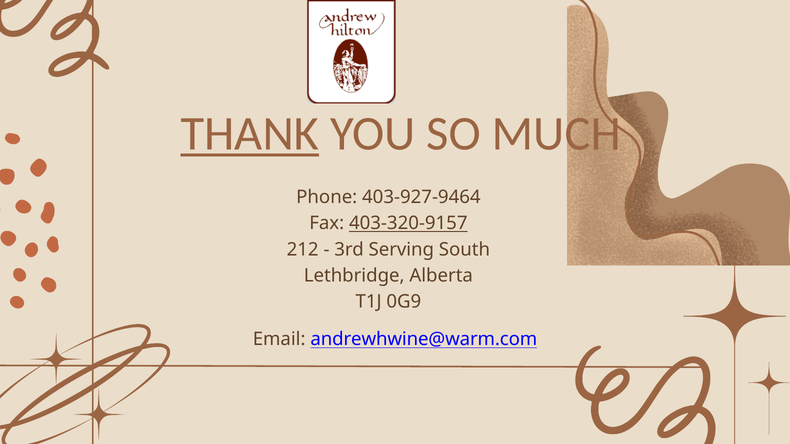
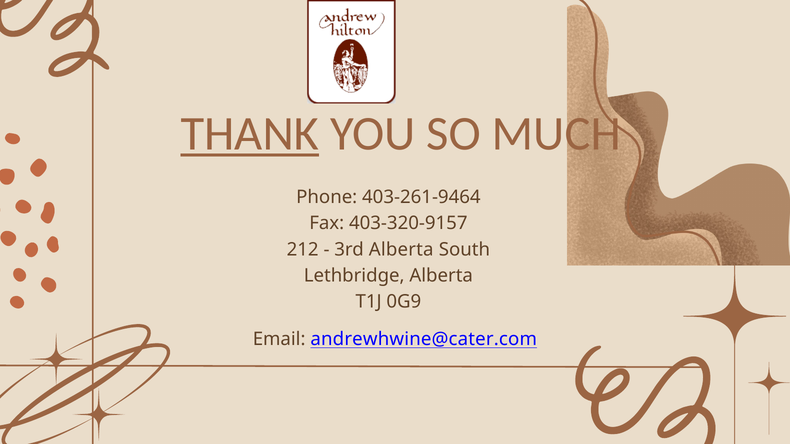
403-927-9464: 403-927-9464 -> 403-261-9464 (421, 197)
403-320-9157 underline: present -> none (408, 224)
3rd Serving: Serving -> Alberta (401, 250)
andrewhwine@warm.com: andrewhwine@warm.com -> andrewhwine@cater.com (424, 340)
